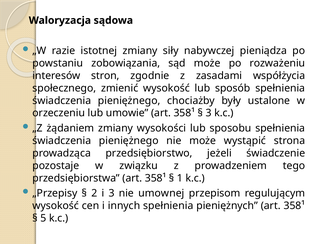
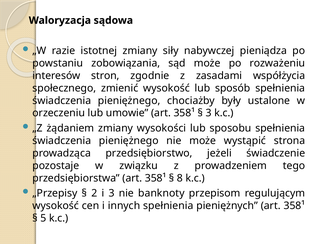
1: 1 -> 8 (180, 178)
umownej: umownej -> banknoty (161, 193)
